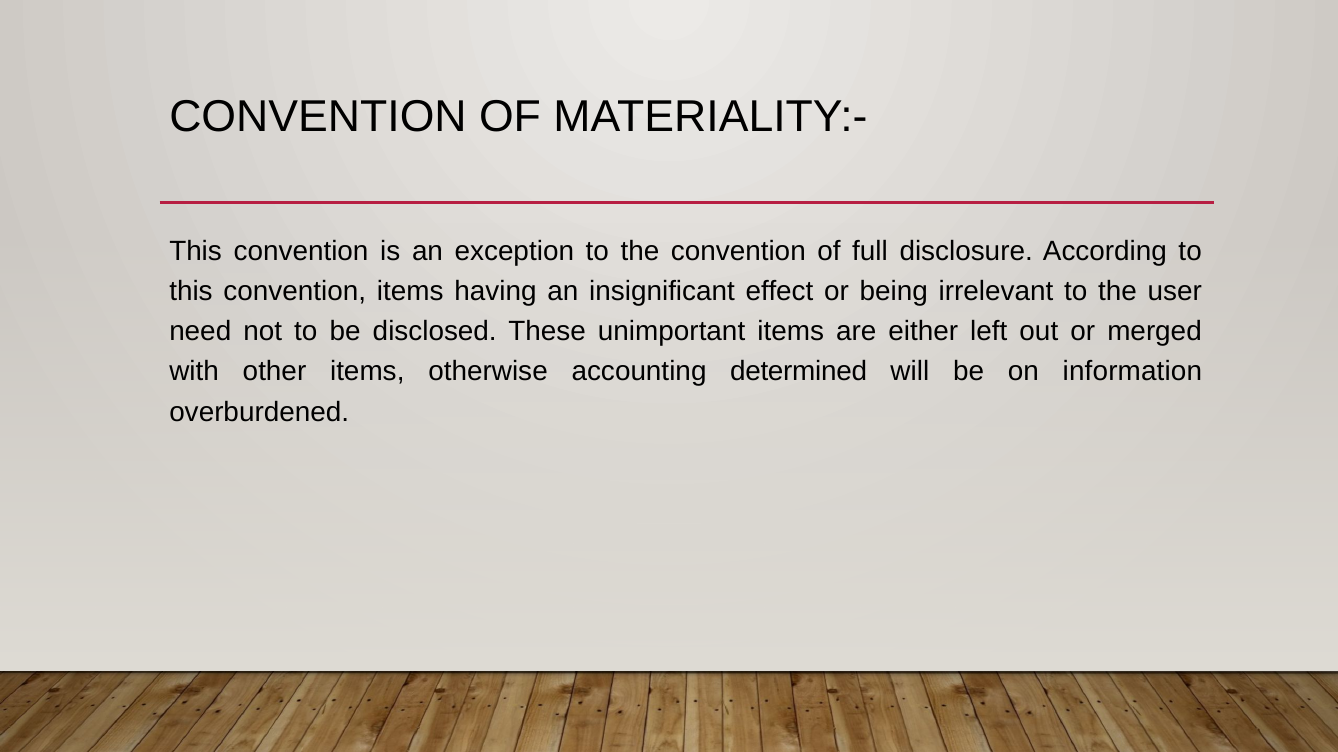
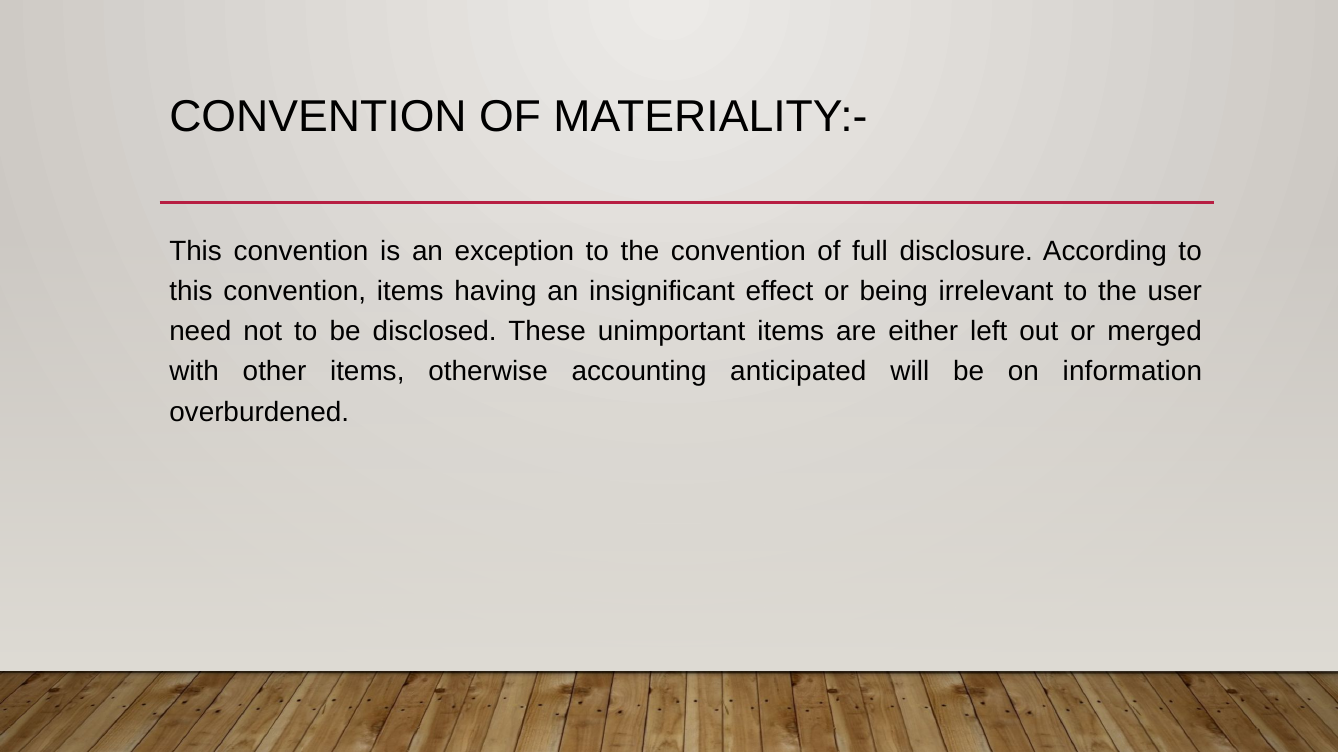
determined: determined -> anticipated (798, 372)
